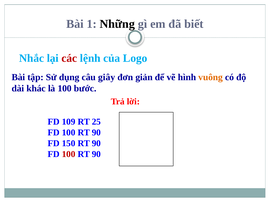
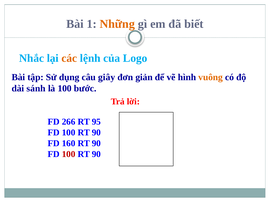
Những colour: black -> orange (117, 24)
các colour: red -> orange (69, 58)
khác: khác -> sánh (36, 89)
109: 109 -> 266 (69, 122)
25: 25 -> 95 (96, 122)
150: 150 -> 160 (69, 144)
